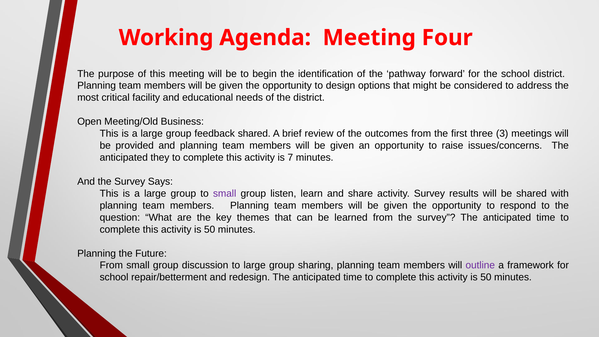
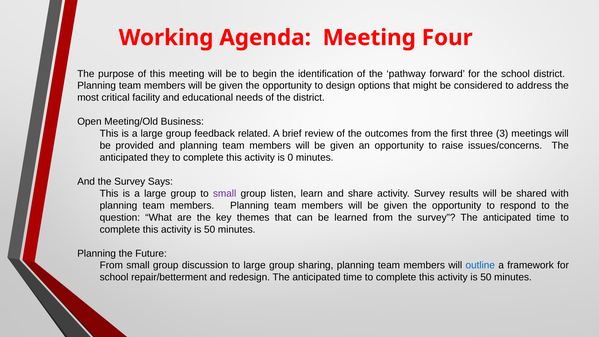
feedback shared: shared -> related (254, 134)
7: 7 -> 0 (290, 158)
outline colour: purple -> blue (480, 265)
